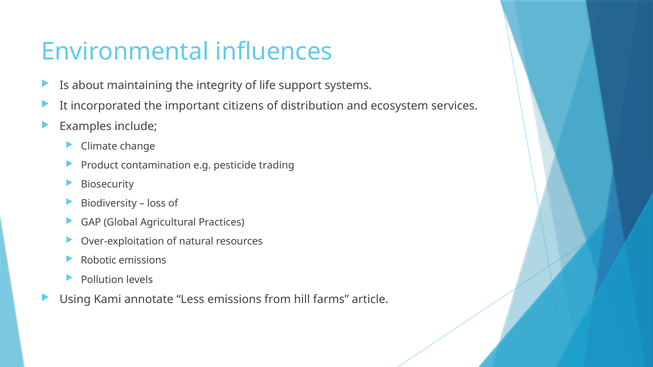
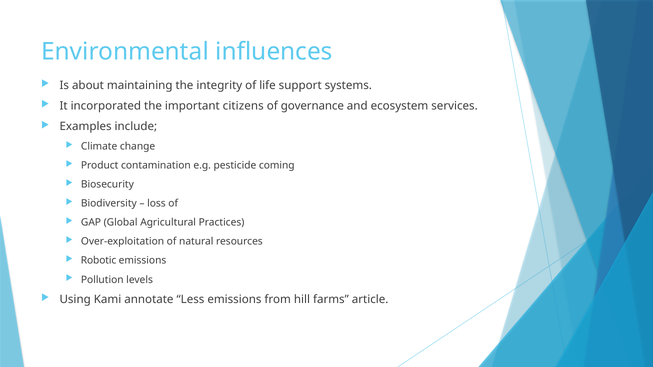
distribution: distribution -> governance (312, 106)
trading: trading -> coming (277, 166)
